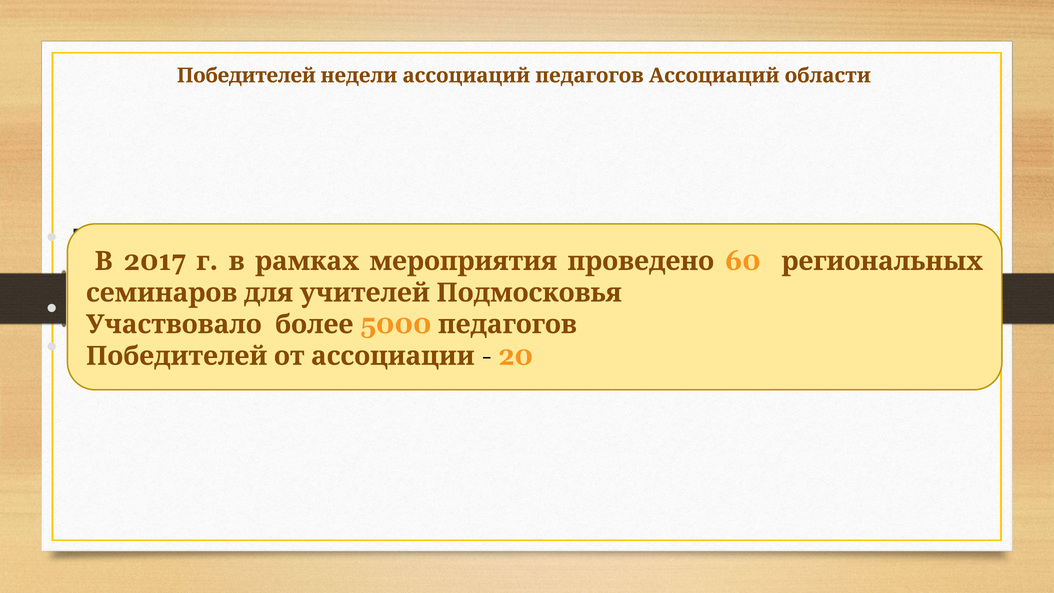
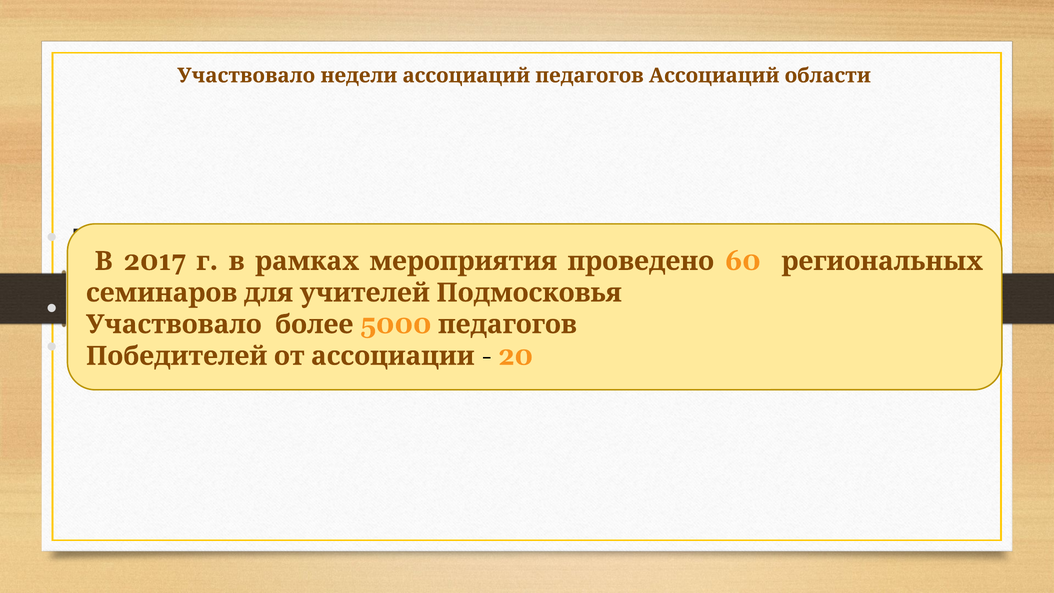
Победителей: Победителей -> Участвовало (246, 76)
